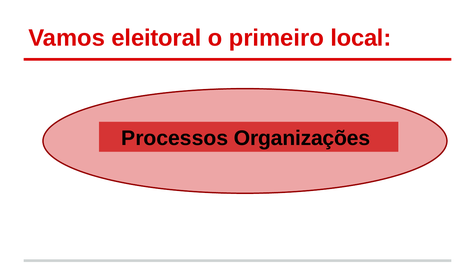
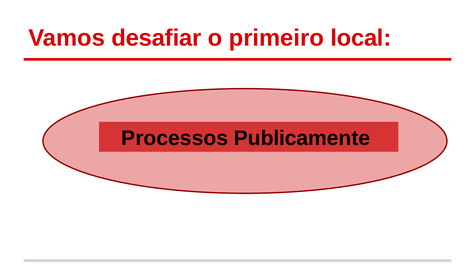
eleitoral: eleitoral -> desafiar (156, 38)
Organizações: Organizações -> Publicamente (302, 138)
